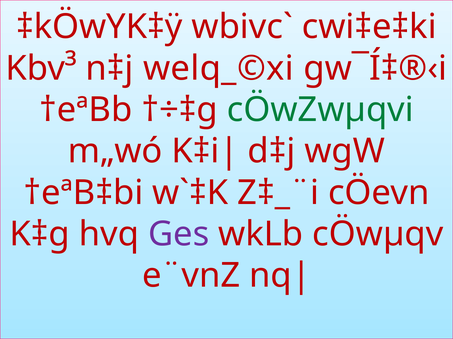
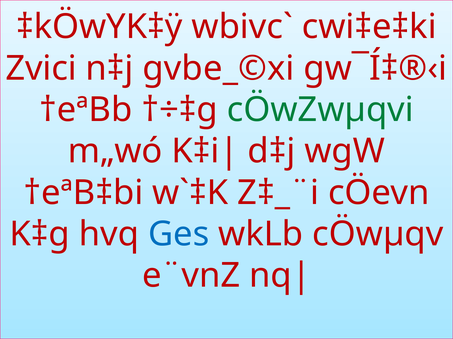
Kbv³: Kbv³ -> Zvici (41, 68)
welq_©xi: welq_©xi -> gvbe_©xi (218, 68)
Ges colour: purple -> blue (179, 235)
